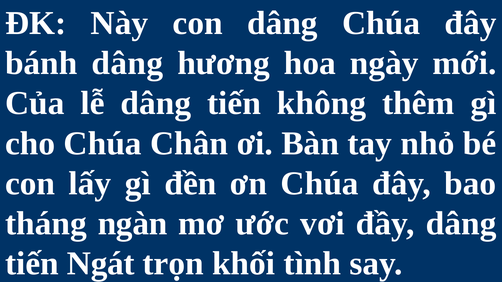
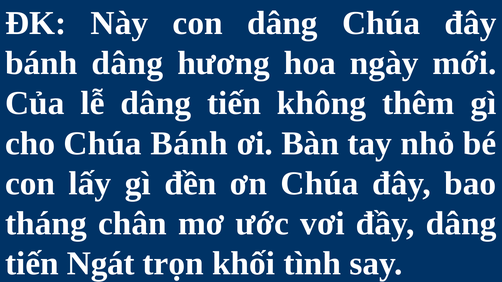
Chúa Chân: Chân -> Bánh (189, 144)
ngàn: ngàn -> chân (132, 224)
